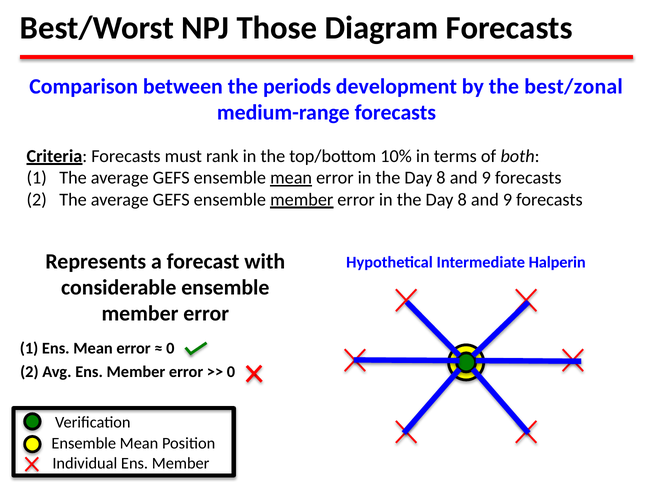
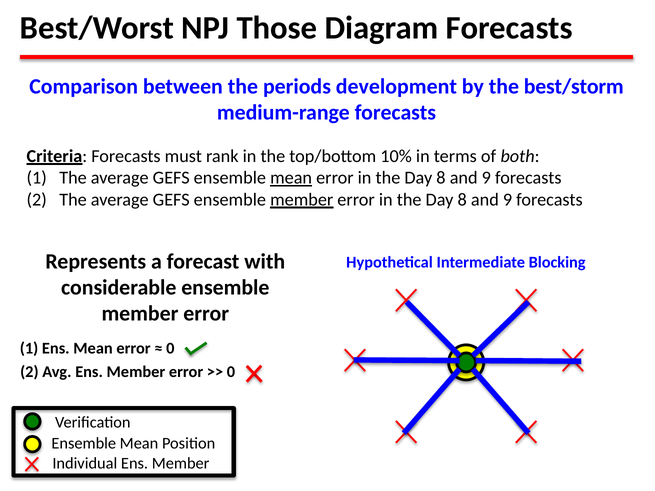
best/zonal: best/zonal -> best/storm (574, 87)
Halperin: Halperin -> Blocking (557, 262)
